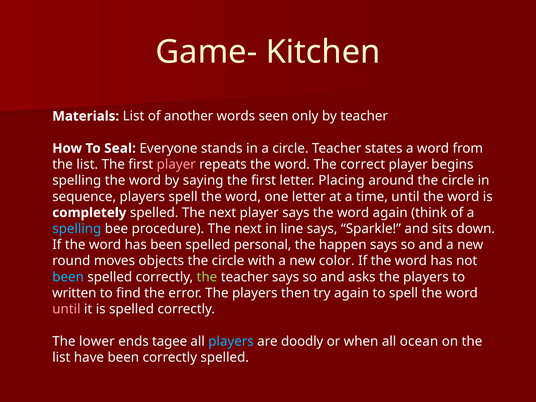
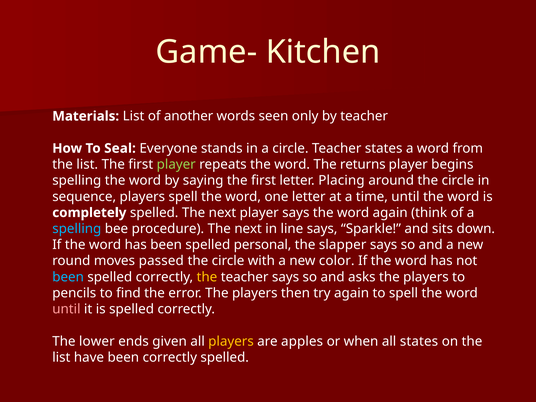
player colour: pink -> light green (176, 164)
correct: correct -> returns (363, 164)
happen: happen -> slapper (343, 245)
objects: objects -> passed (161, 261)
the colour: light green -> yellow (207, 277)
written: written -> pencils (74, 293)
tagee: tagee -> given (170, 341)
players colour: light blue -> yellow (231, 341)
doodly: doodly -> apples (302, 341)
all ocean: ocean -> states (419, 341)
